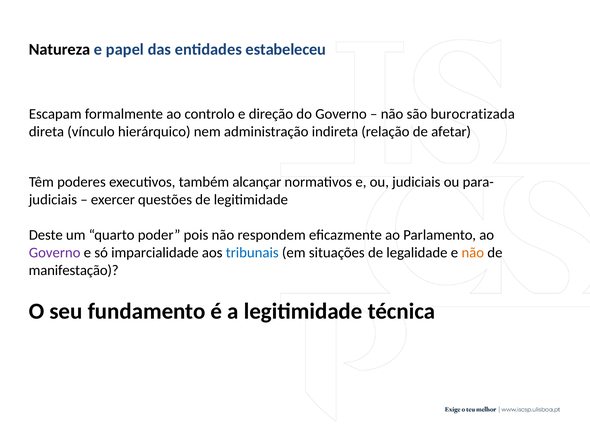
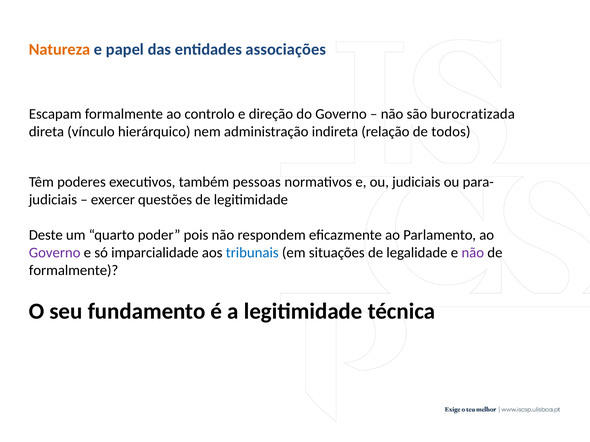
Natureza colour: black -> orange (60, 50)
estabeleceu: estabeleceu -> associações (286, 50)
afetar: afetar -> todos (451, 132)
alcançar: alcançar -> pessoas (257, 182)
não colour: orange -> purple (473, 253)
manifestação: manifestação -> formalmente (74, 271)
